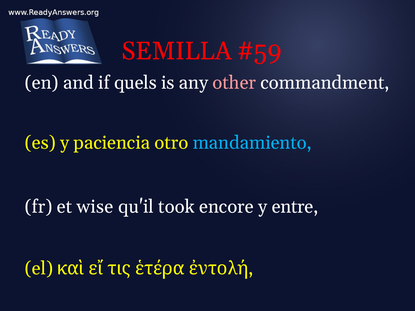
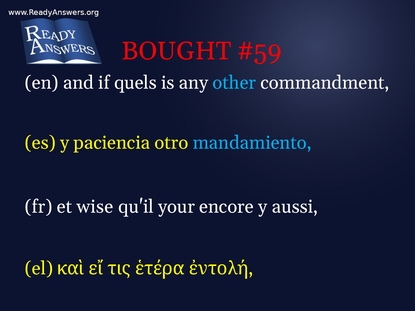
SEMILLA: SEMILLA -> BOUGHT (177, 51)
other colour: pink -> light blue (234, 83)
took: took -> your (177, 207)
entre: entre -> aussi (295, 207)
